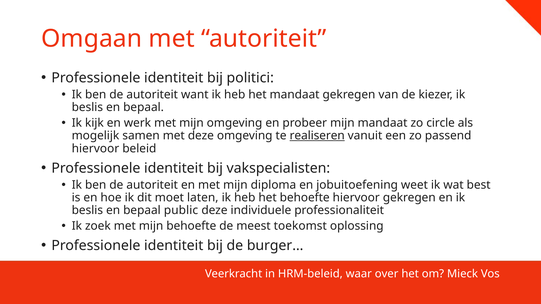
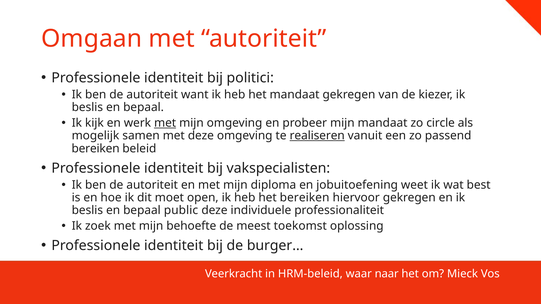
met underline: none -> present (165, 123)
hiervoor: hiervoor -> bereiken (96, 149)
laten: laten -> open (203, 198)
het behoefte: behoefte -> bereiken (305, 198)
over: over -> naar (387, 274)
